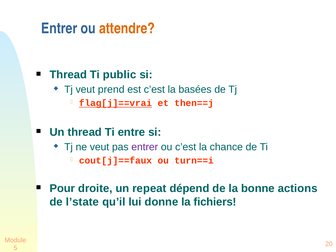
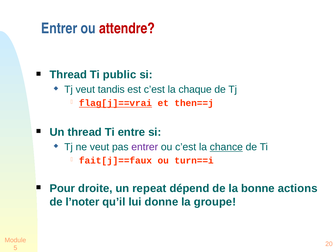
attendre colour: orange -> red (127, 28)
prend: prend -> tandis (111, 90)
basées: basées -> chaque (195, 90)
chance underline: none -> present (226, 147)
cout[j]==faux: cout[j]==faux -> fait[j]==faux (115, 161)
l’state: l’state -> l’noter (83, 202)
fichiers: fichiers -> groupe (215, 202)
